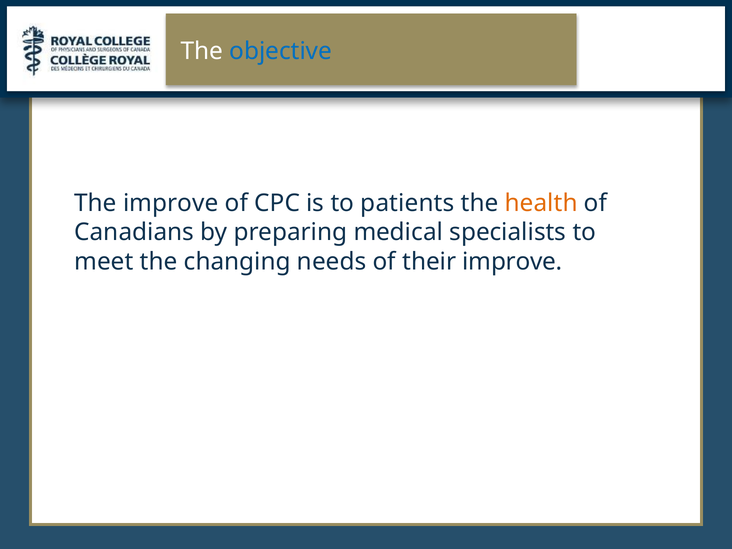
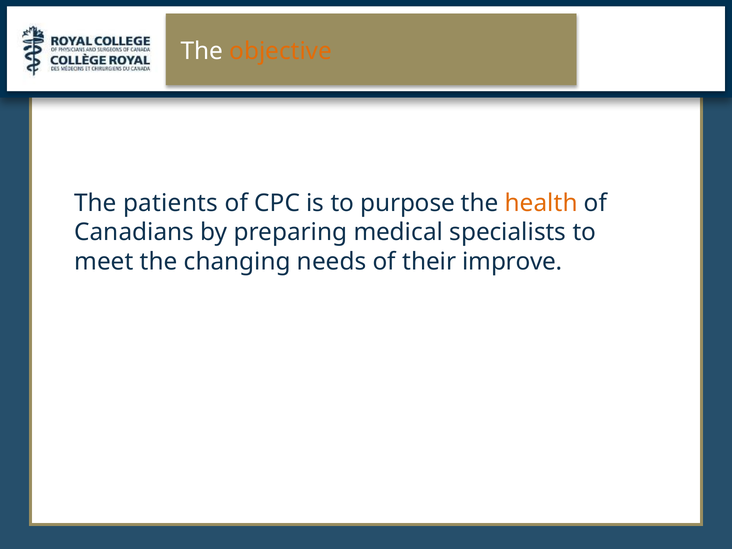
objective colour: blue -> orange (281, 51)
The improve: improve -> patients (171, 203)
patients: patients -> purpose (408, 203)
